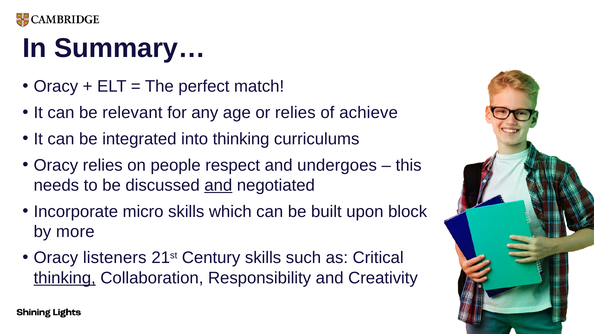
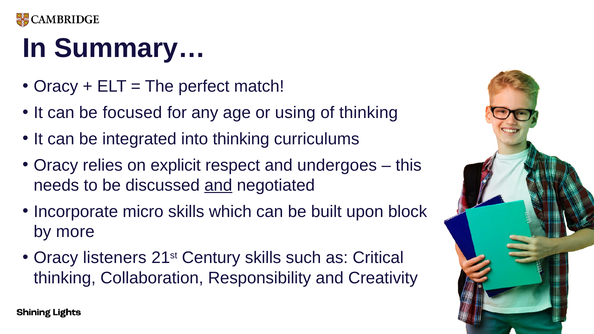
relevant: relevant -> focused (132, 113)
or relies: relies -> using (295, 113)
of achieve: achieve -> thinking (369, 113)
people: people -> explicit (176, 165)
thinking underline: present -> none (65, 278)
